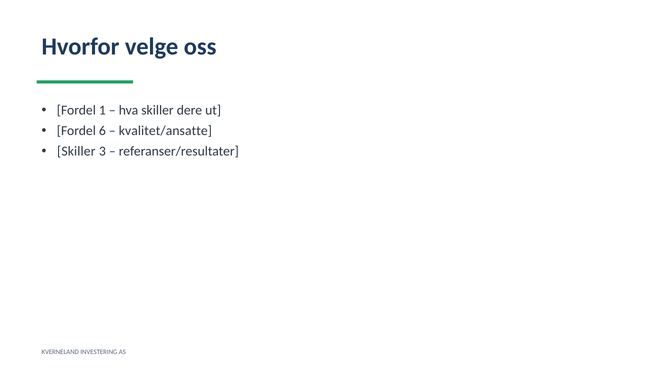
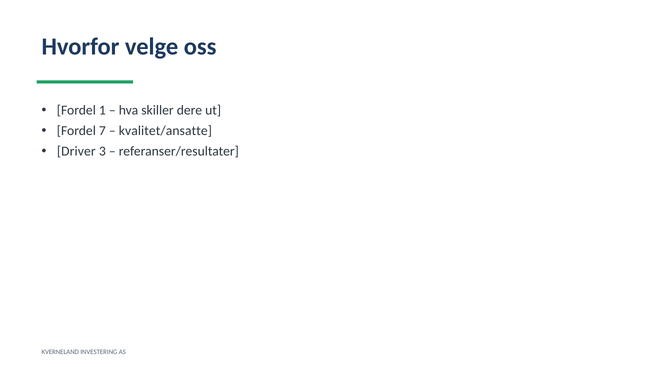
6: 6 -> 7 (102, 131)
Skiller: Skiller -> Driver (76, 151)
